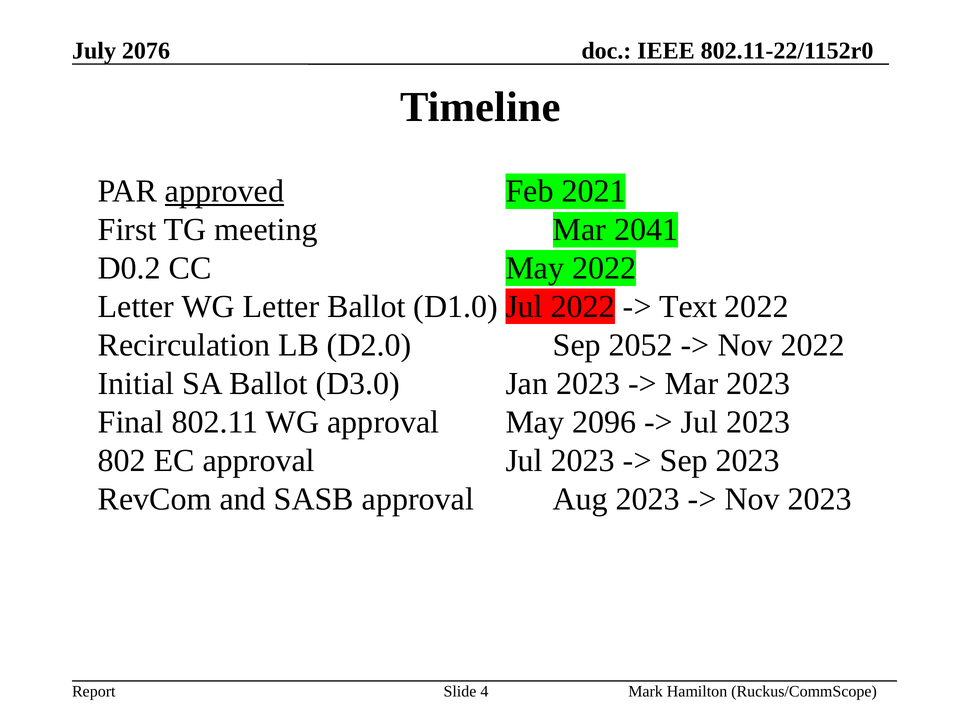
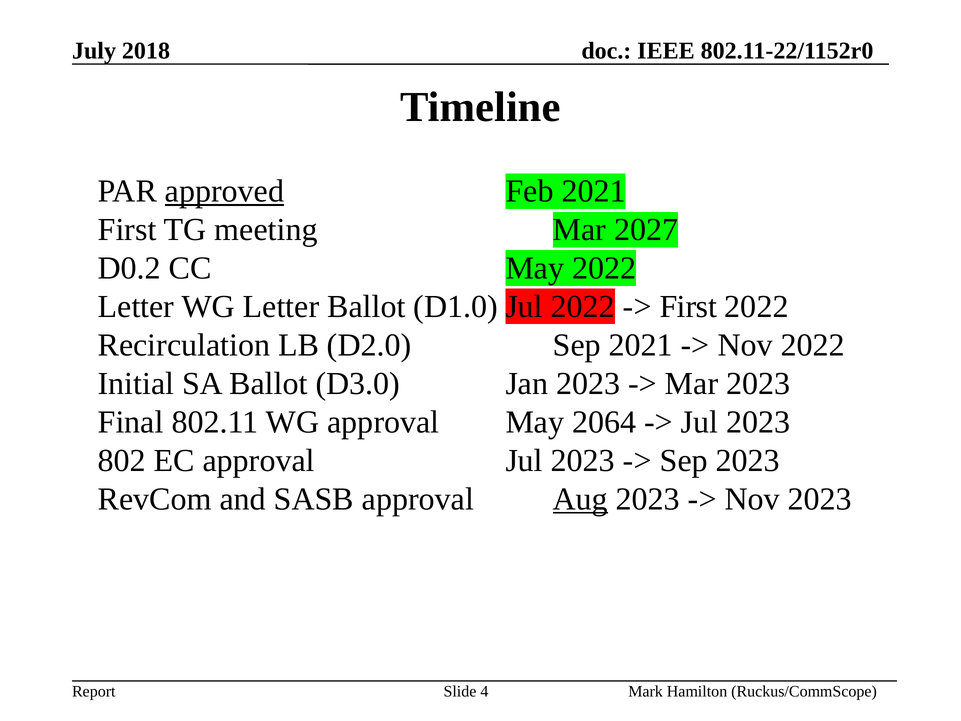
2076: 2076 -> 2018 (146, 51)
2041: 2041 -> 2027 (646, 230)
Text: Text -> First (688, 307)
Sep 2052: 2052 -> 2021 (641, 345)
2096: 2096 -> 2064 (604, 422)
Aug underline: none -> present (580, 499)
